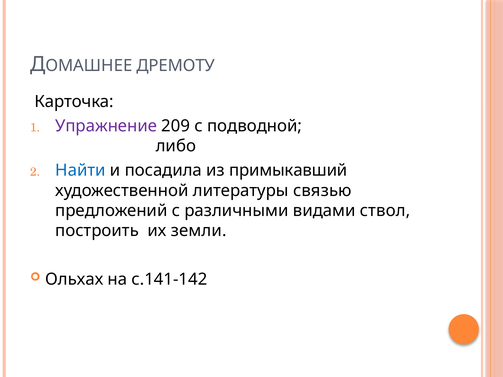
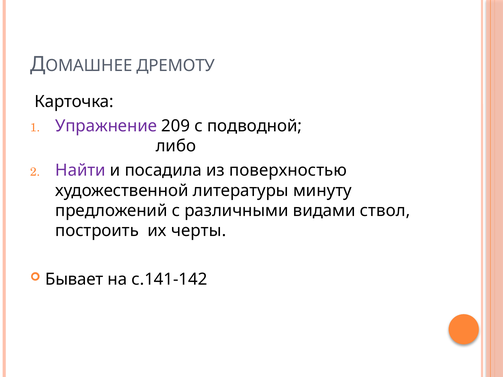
Найти colour: blue -> purple (80, 170)
примыкавший: примыкавший -> поверхностью (288, 170)
связью: связью -> минуту (322, 191)
земли: земли -> черты (199, 231)
Ольхах: Ольхах -> Бывает (74, 279)
